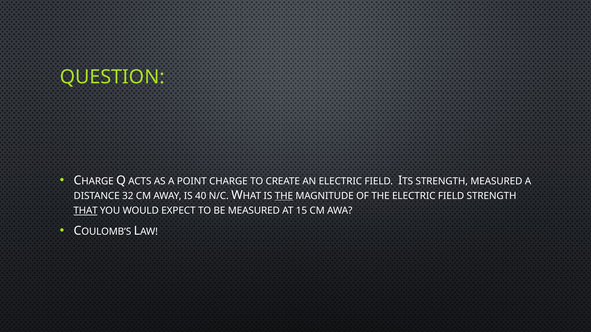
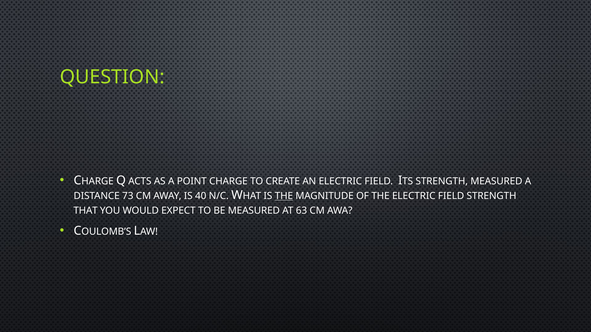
32: 32 -> 73 (128, 196)
THAT underline: present -> none (86, 211)
15: 15 -> 63 (301, 211)
